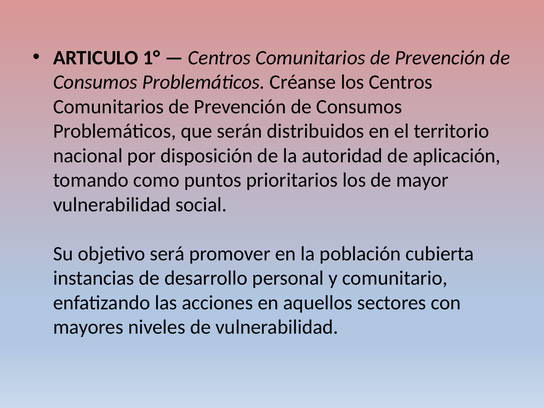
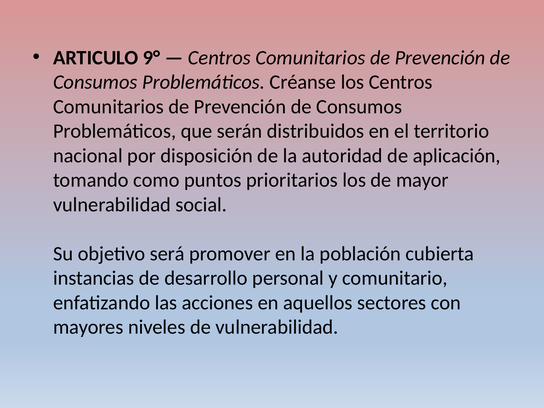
1°: 1° -> 9° (152, 58)
